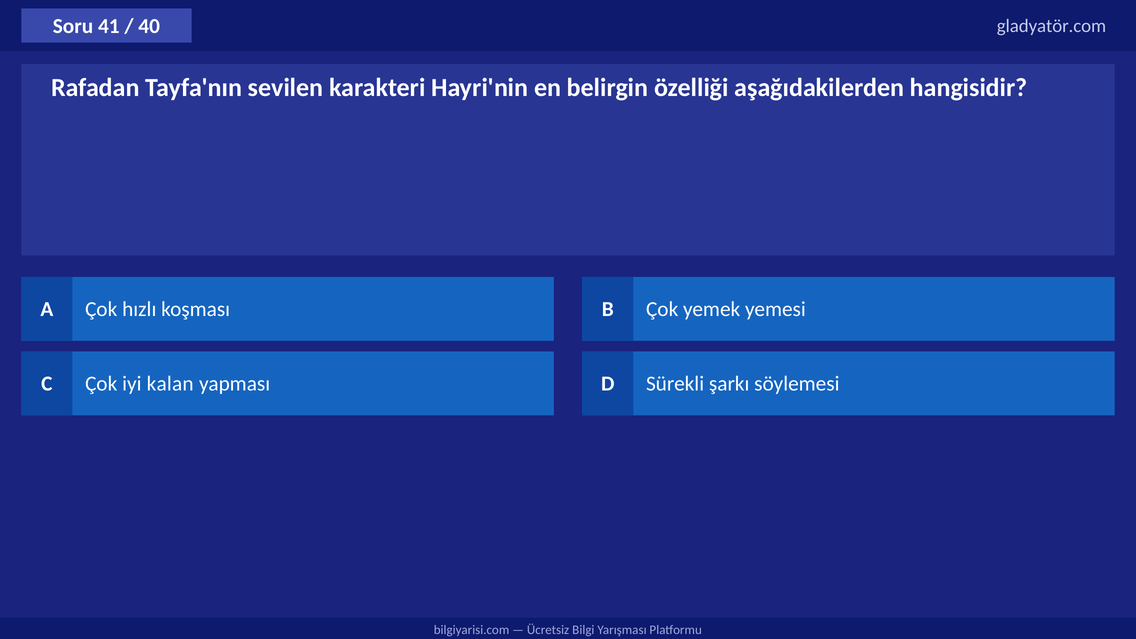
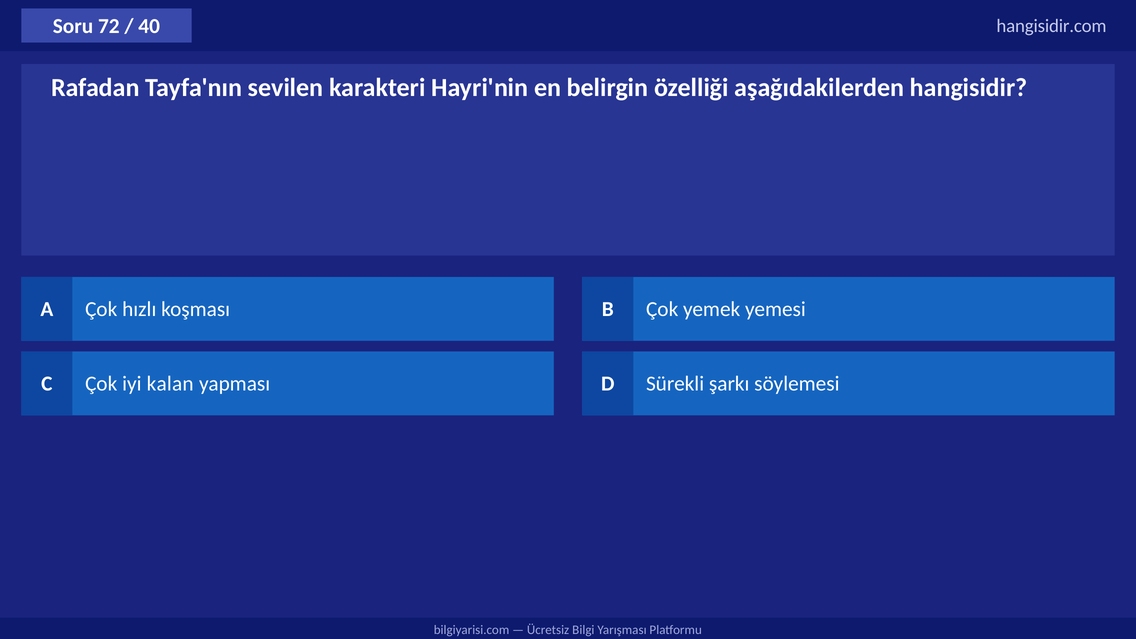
41: 41 -> 72 (109, 26)
gladyatör.com: gladyatör.com -> hangisidir.com (1052, 26)
